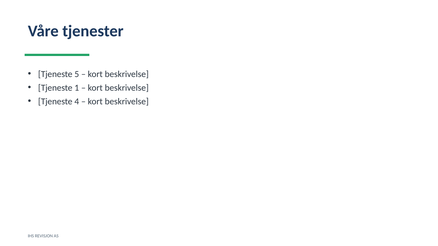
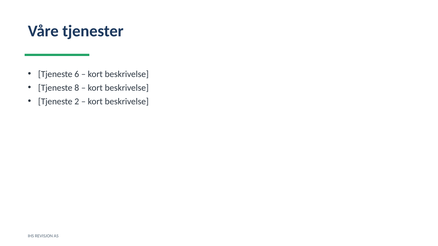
5: 5 -> 6 (77, 74)
1: 1 -> 8 (77, 88)
4: 4 -> 2 (77, 102)
